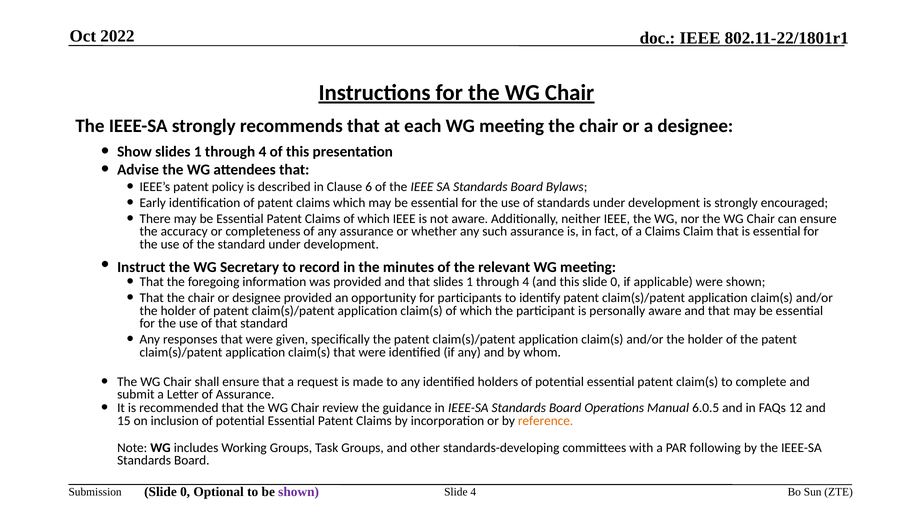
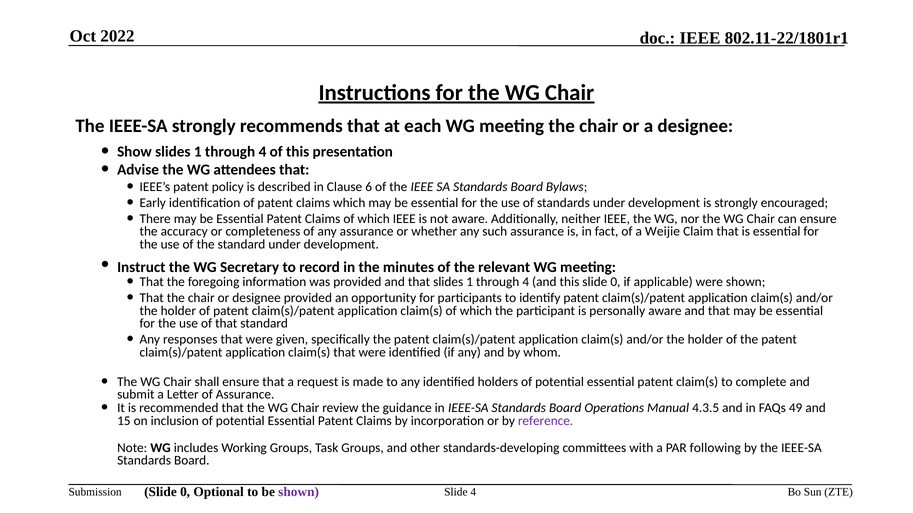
a Claims: Claims -> Weijie (662, 232)
6.0.5: 6.0.5 -> 4.3.5 (706, 408)
12: 12 -> 49 (796, 408)
reference colour: orange -> purple (546, 421)
